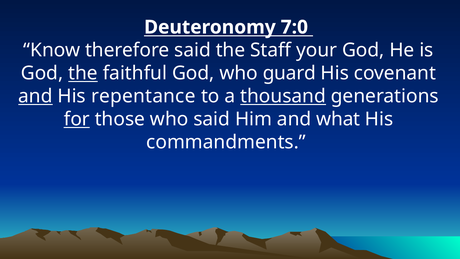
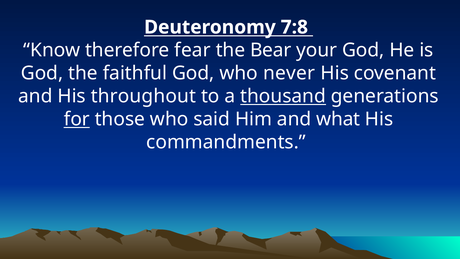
7:0: 7:0 -> 7:8 (294, 27)
therefore said: said -> fear (192, 50)
Staff: Staff -> Bear (271, 50)
the underline: present -> none (83, 73)
guard: guard -> never (289, 73)
and underline: present -> none (35, 96)
repentance: repentance -> throughout (143, 96)
